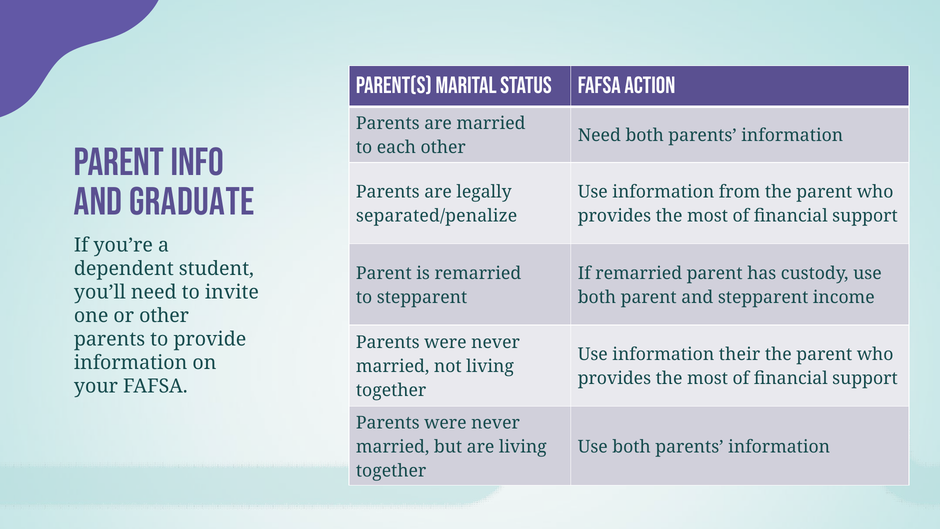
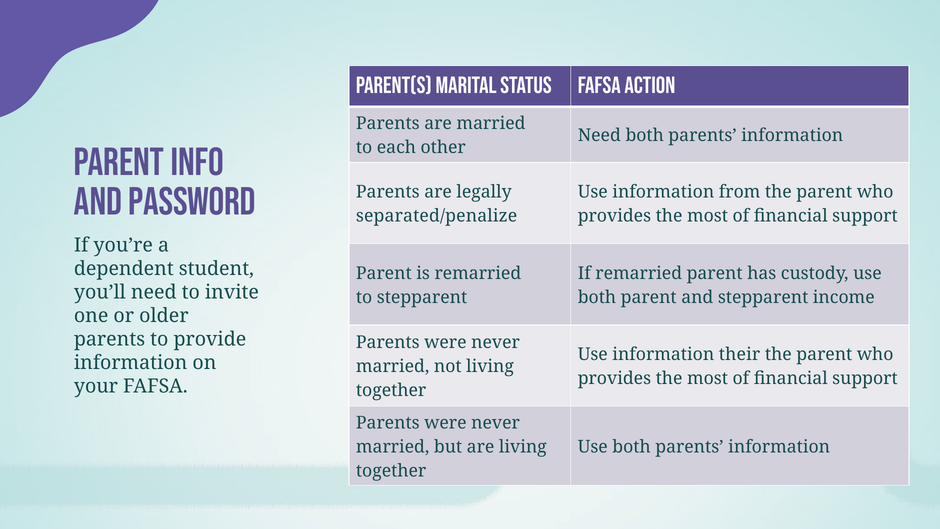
Graduate: Graduate -> Password (192, 202)
or other: other -> older (164, 316)
